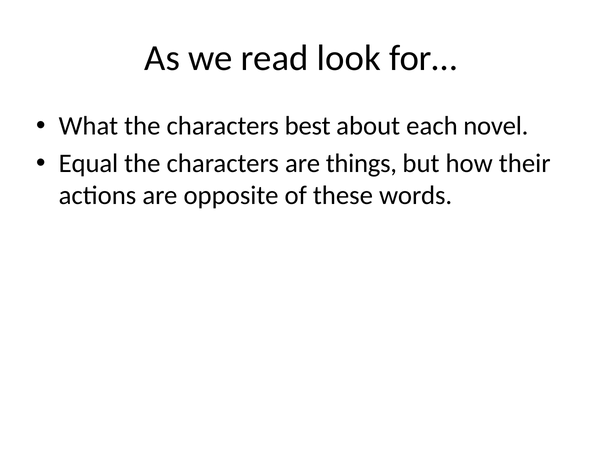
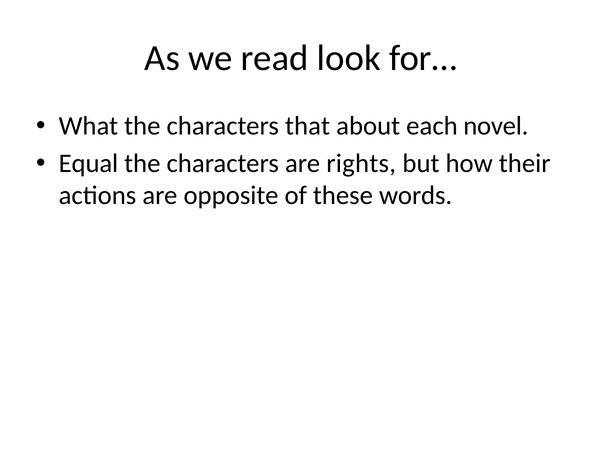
best: best -> that (308, 126)
things: things -> rights (361, 164)
